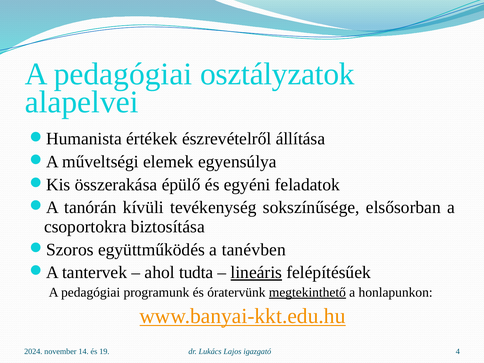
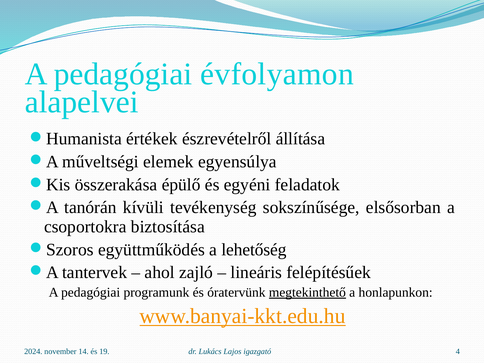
osztályzatok: osztályzatok -> évfolyamon (277, 74)
tanévben: tanévben -> lehetőség (254, 250)
tudta: tudta -> zajló (196, 272)
lineáris underline: present -> none (256, 272)
